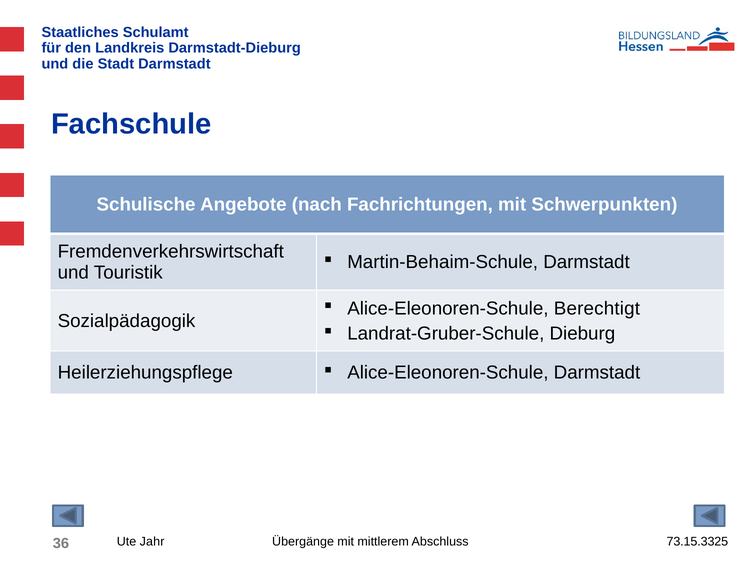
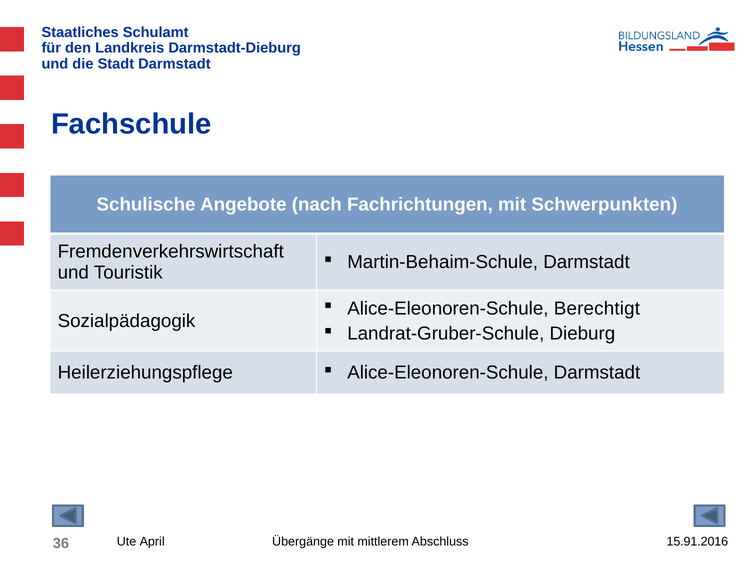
73.15.3325: 73.15.3325 -> 15.91.2016 (697, 542)
Jahr: Jahr -> April (152, 542)
